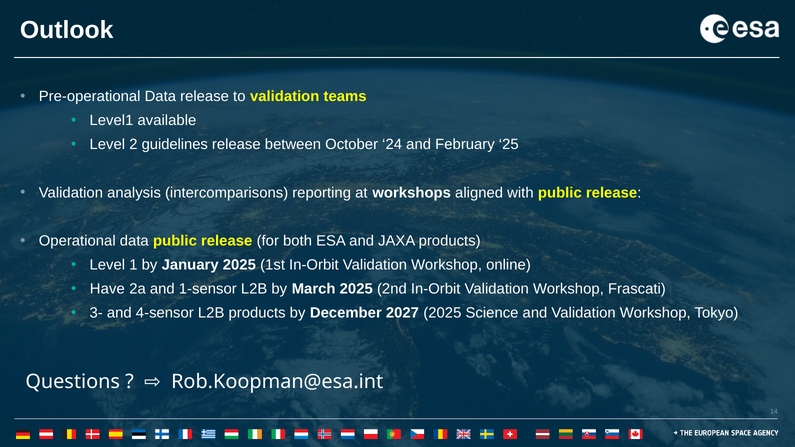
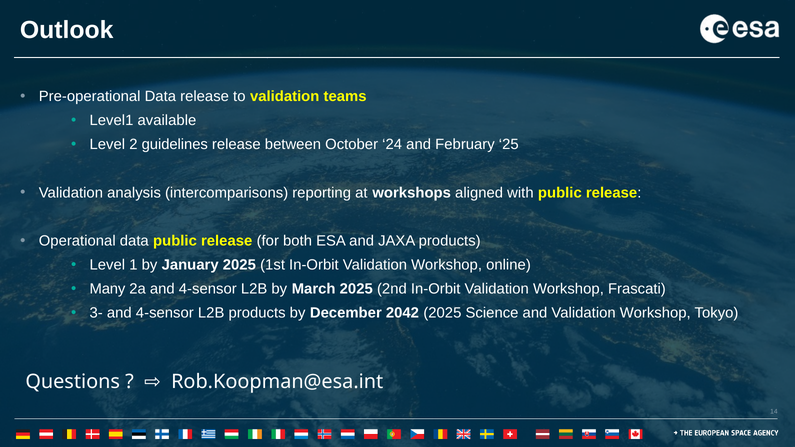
Have: Have -> Many (107, 289)
2a and 1-sensor: 1-sensor -> 4-sensor (208, 289)
2027: 2027 -> 2042 (402, 313)
